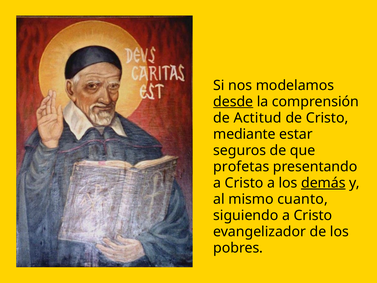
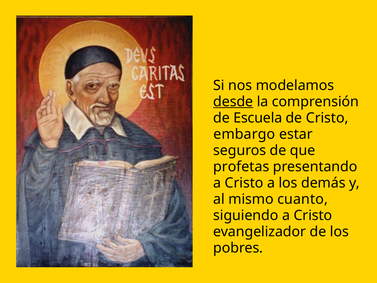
Actitud: Actitud -> Escuela (258, 118)
mediante: mediante -> embargo (244, 134)
demás underline: present -> none (323, 183)
